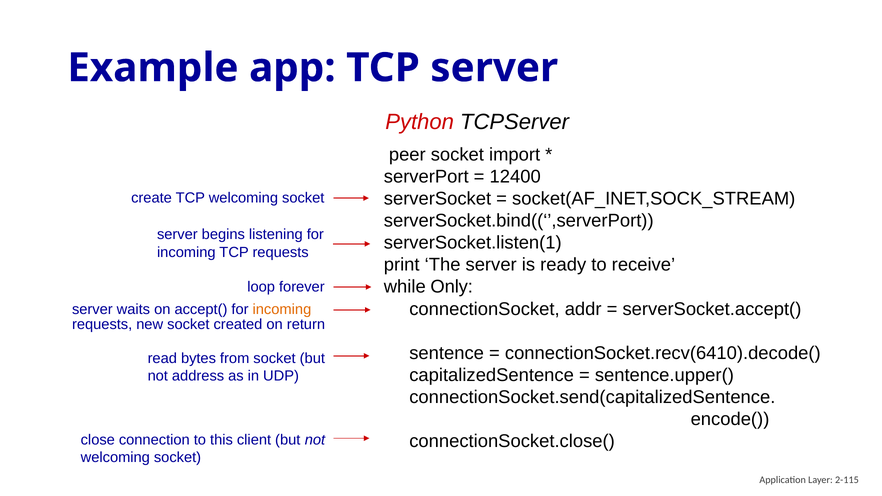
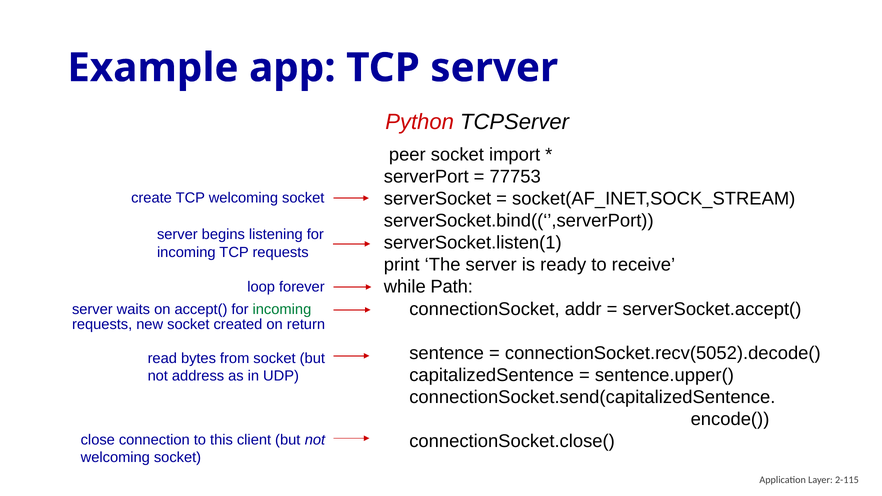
12400: 12400 -> 77753 (515, 177)
Only: Only -> Path (452, 287)
incoming colour: orange -> green (282, 310)
connectionSocket.recv(6410).decode(: connectionSocket.recv(6410).decode( -> connectionSocket.recv(5052).decode( (663, 353)
